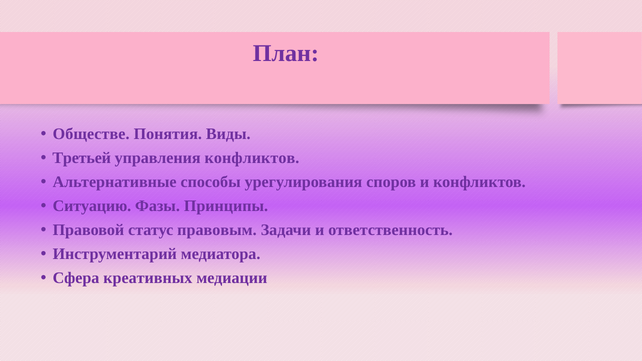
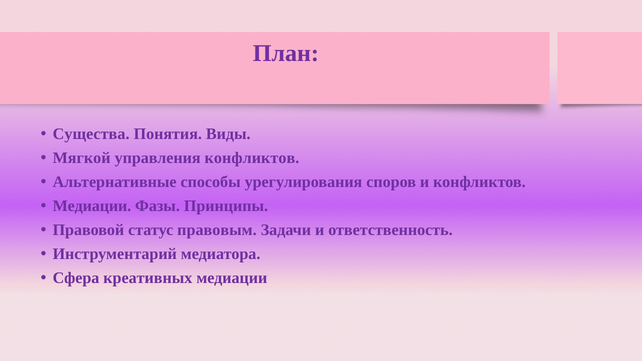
Обществе: Обществе -> Существа (91, 134)
Третьей: Третьей -> Мягкой (82, 158)
Ситуацию: Ситуацию -> Медиации (92, 206)
